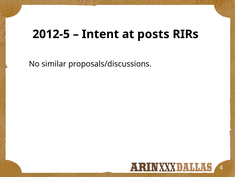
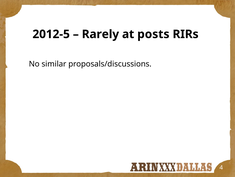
Intent: Intent -> Rarely (100, 34)
